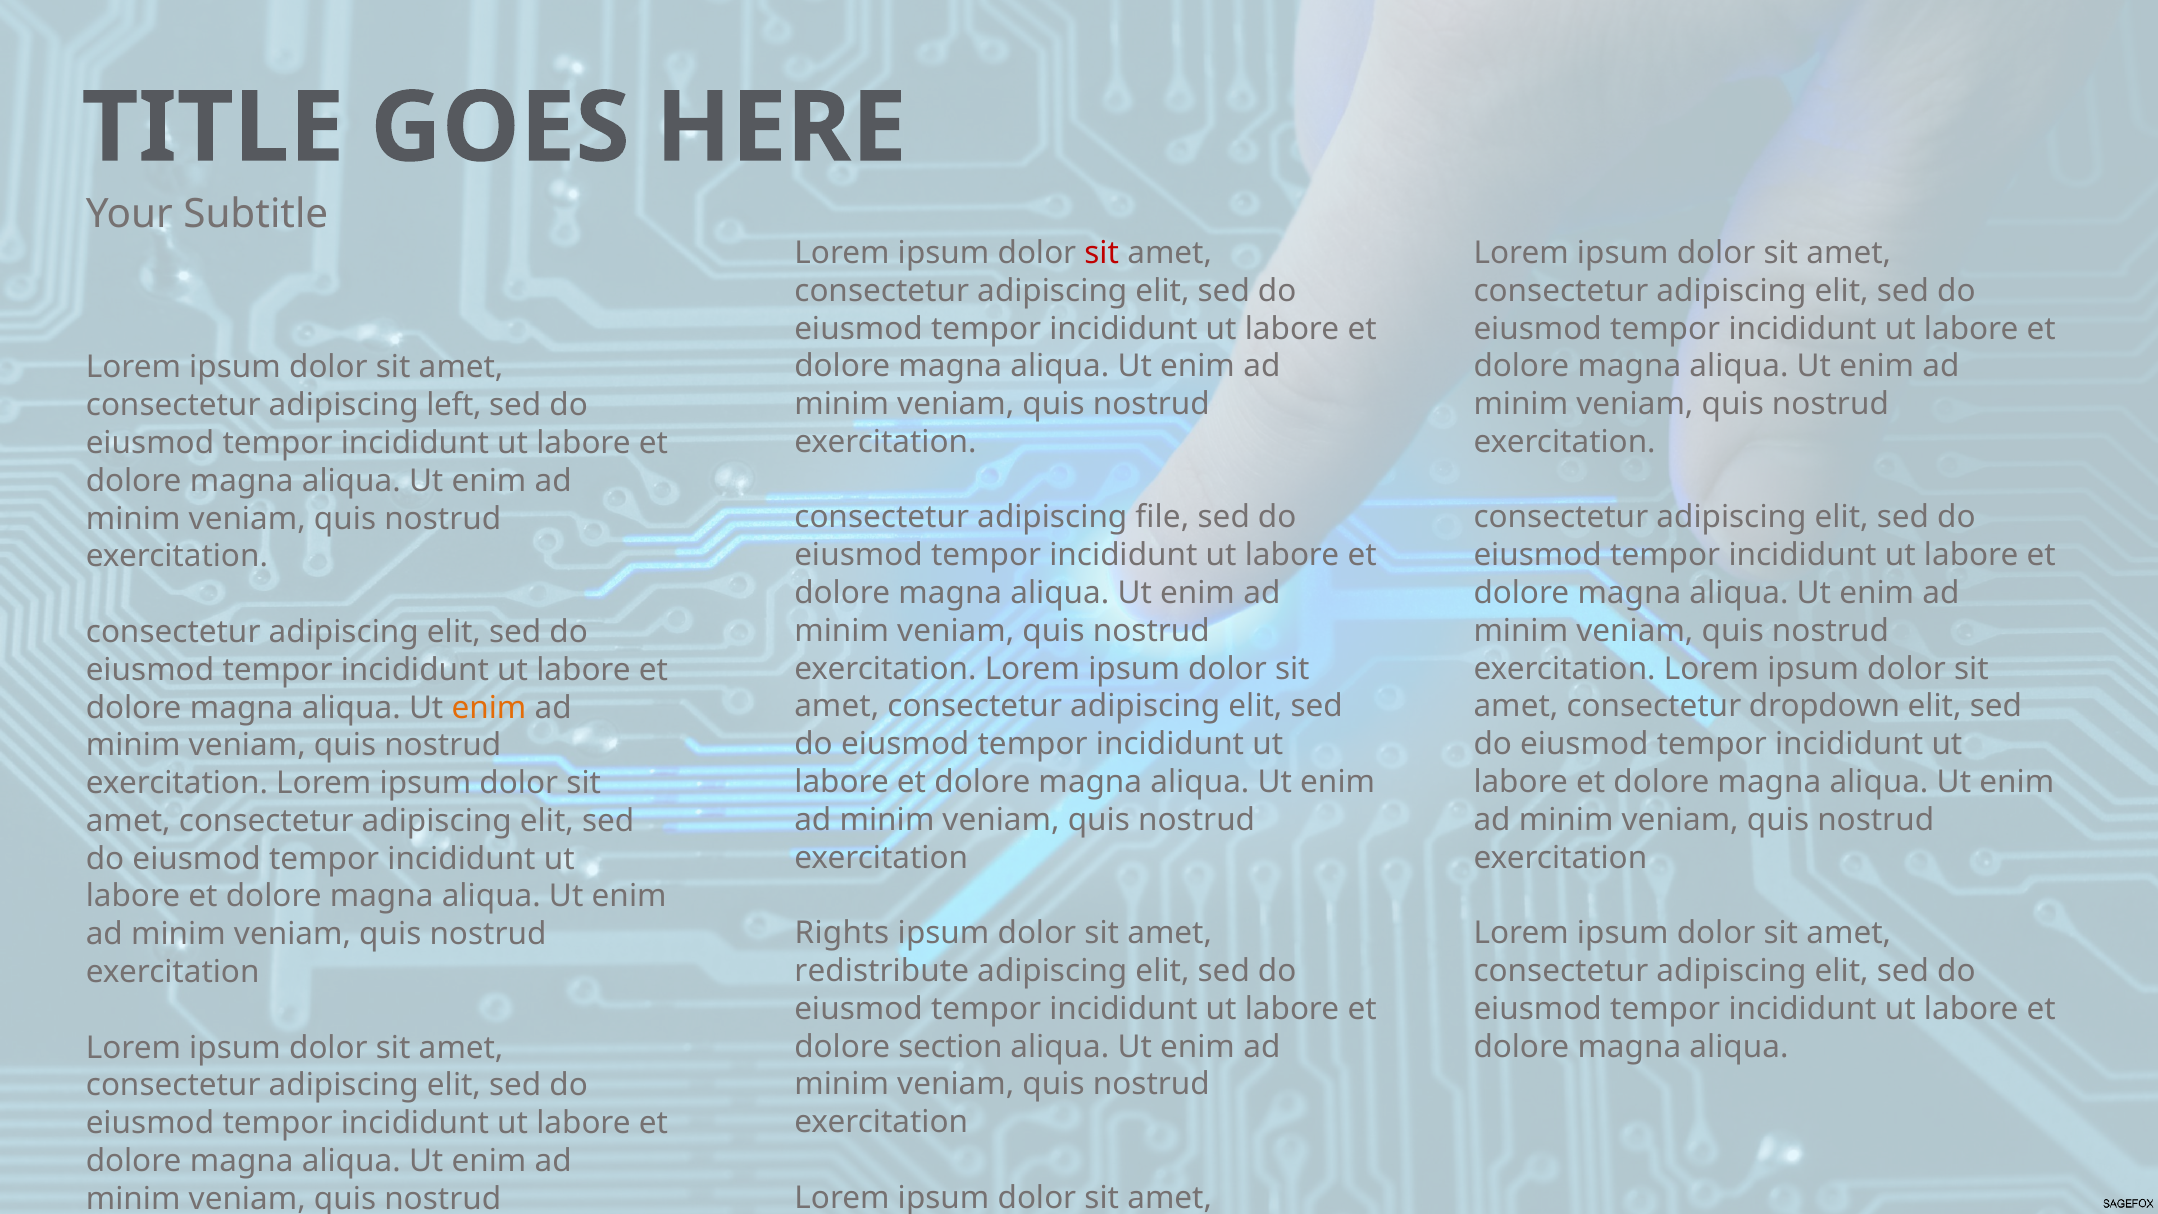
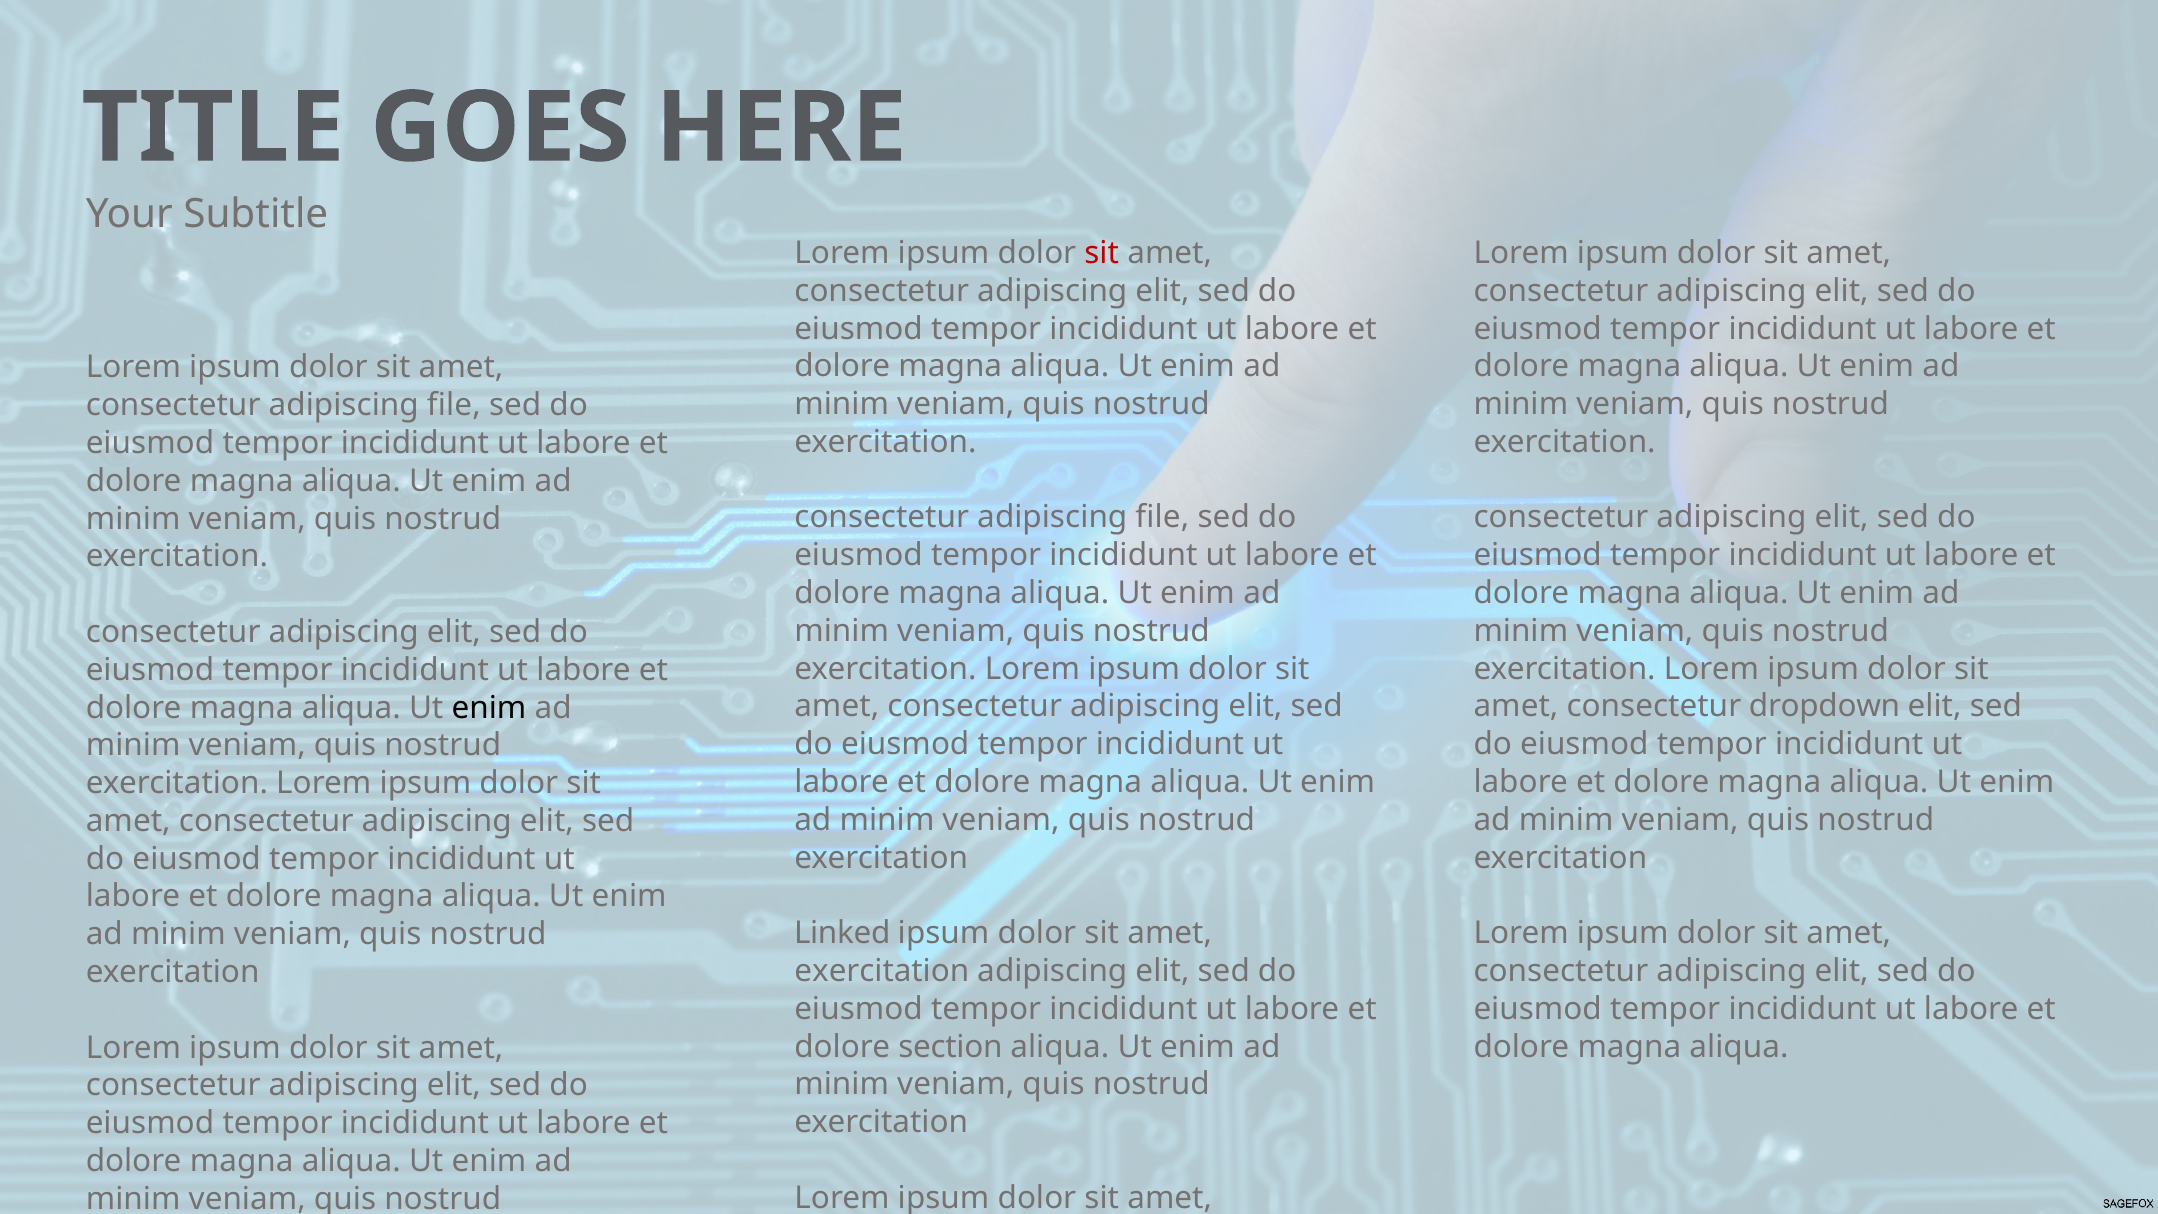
left: left -> file (454, 405)
enim colour: orange -> black (489, 708)
Rights: Rights -> Linked (842, 933)
redistribute: redistribute -> exercitation (882, 971)
